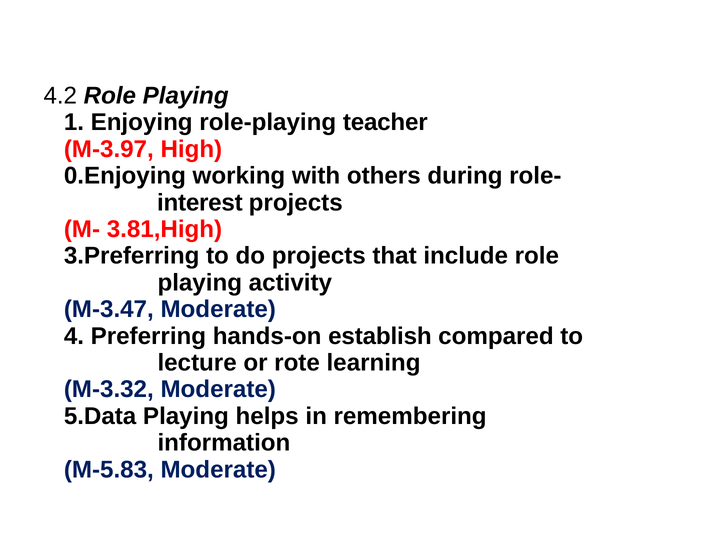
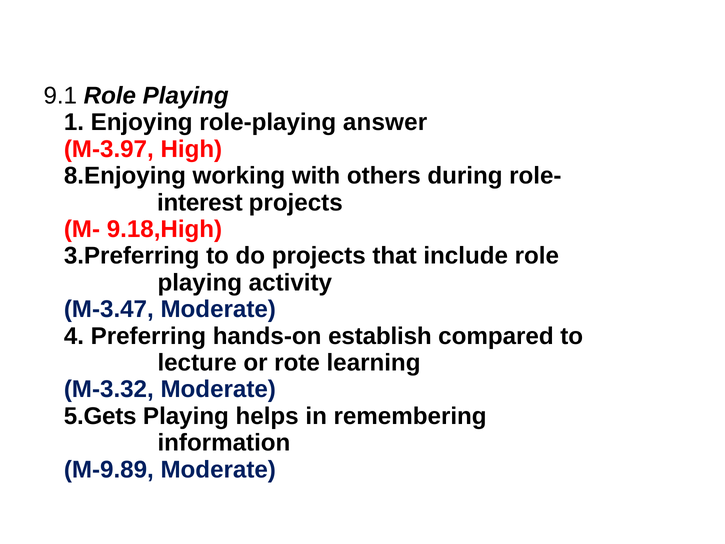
4.2: 4.2 -> 9.1 (60, 96)
teacher: teacher -> answer (385, 122)
0.Enjoying: 0.Enjoying -> 8.Enjoying (125, 176)
3.81,High: 3.81,High -> 9.18,High (164, 229)
5.Data: 5.Data -> 5.Gets (100, 416)
M-5.83: M-5.83 -> M-9.89 (109, 469)
